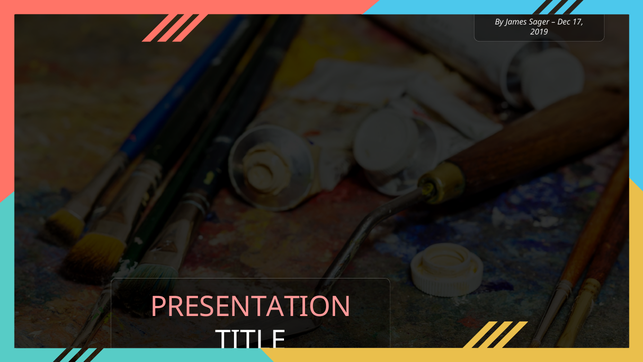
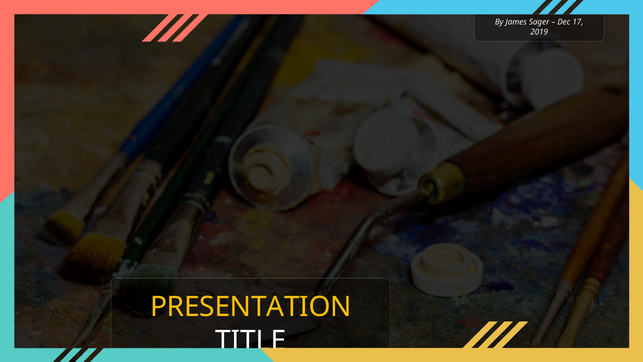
PRESENTATION colour: pink -> yellow (251, 307)
